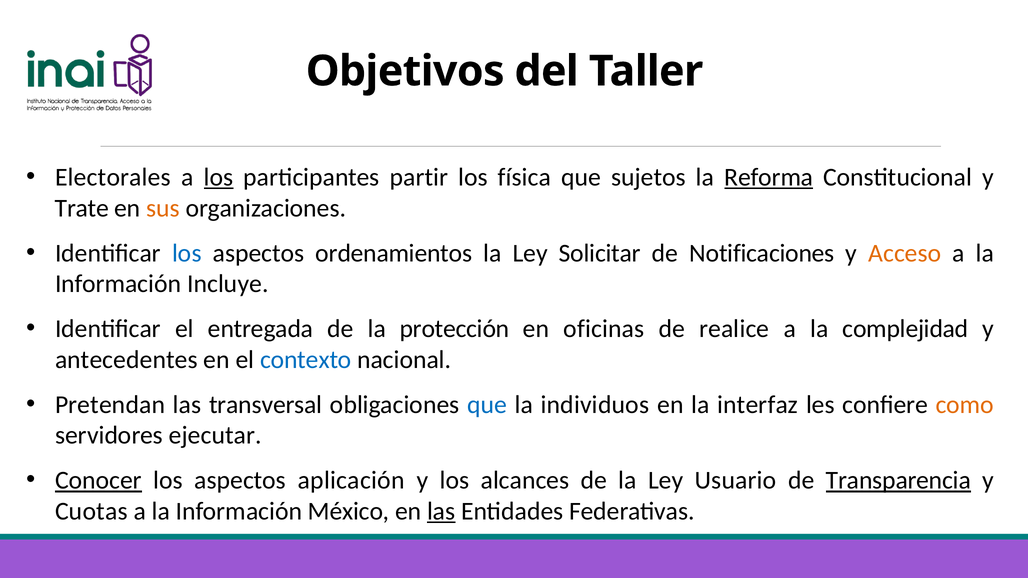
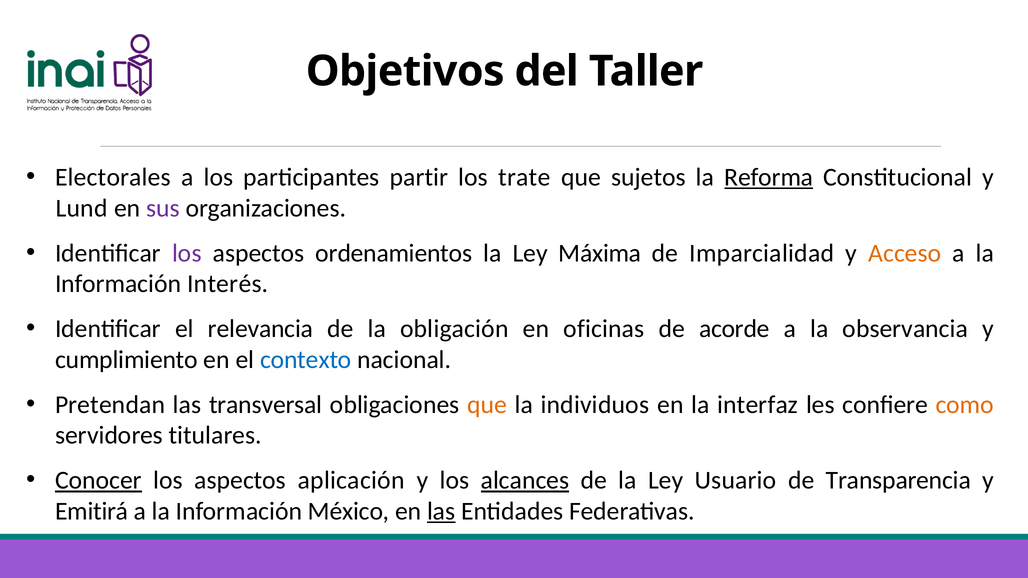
los underline: present -> none (219, 177)
física: física -> trate (524, 177)
Trate: Trate -> Lund (82, 208)
sus colour: orange -> purple (163, 208)
los colour: blue -> purple (187, 253)
Solicitar: Solicitar -> Máxima (600, 253)
Notificaciones: Notificaciones -> Imparcialidad (762, 253)
Incluye: Incluye -> Interés (228, 284)
entregada: entregada -> relevancia (261, 329)
protección: protección -> obligación (454, 329)
realice: realice -> acorde (734, 329)
complejidad: complejidad -> observancia (905, 329)
antecedentes: antecedentes -> cumplimiento (126, 360)
que colour: blue -> orange (487, 405)
ejecutar: ejecutar -> titulares (215, 436)
alcances underline: none -> present (525, 481)
Transparencia underline: present -> none (898, 481)
Cuotas: Cuotas -> Emitirá (92, 511)
